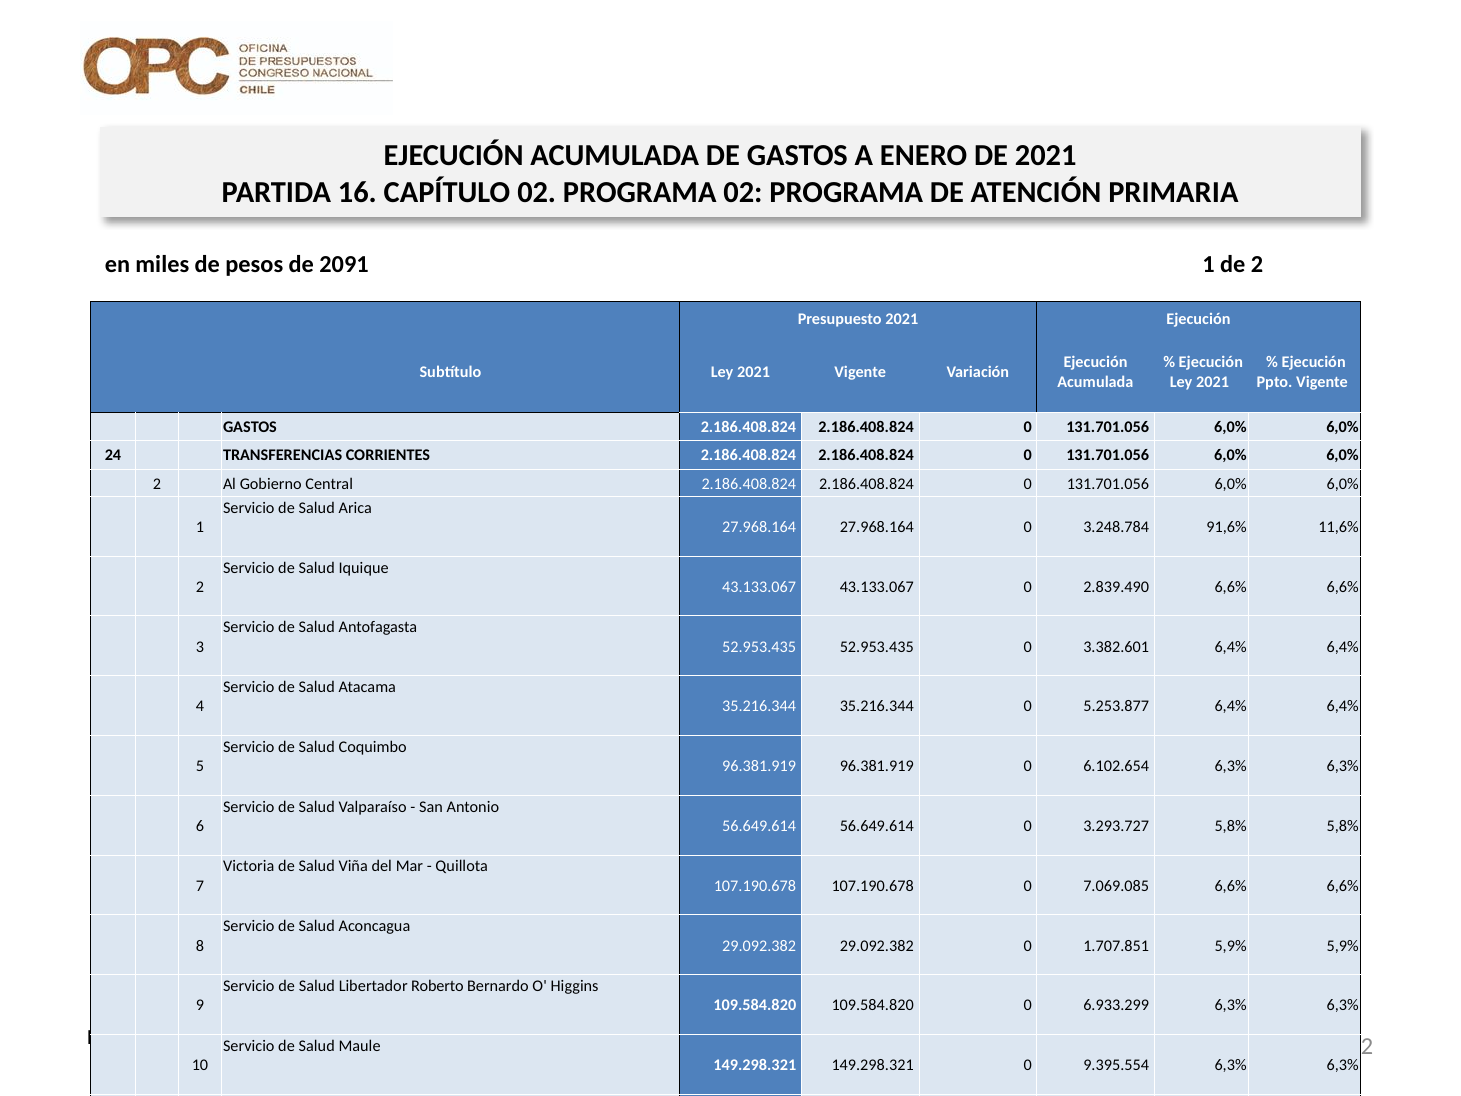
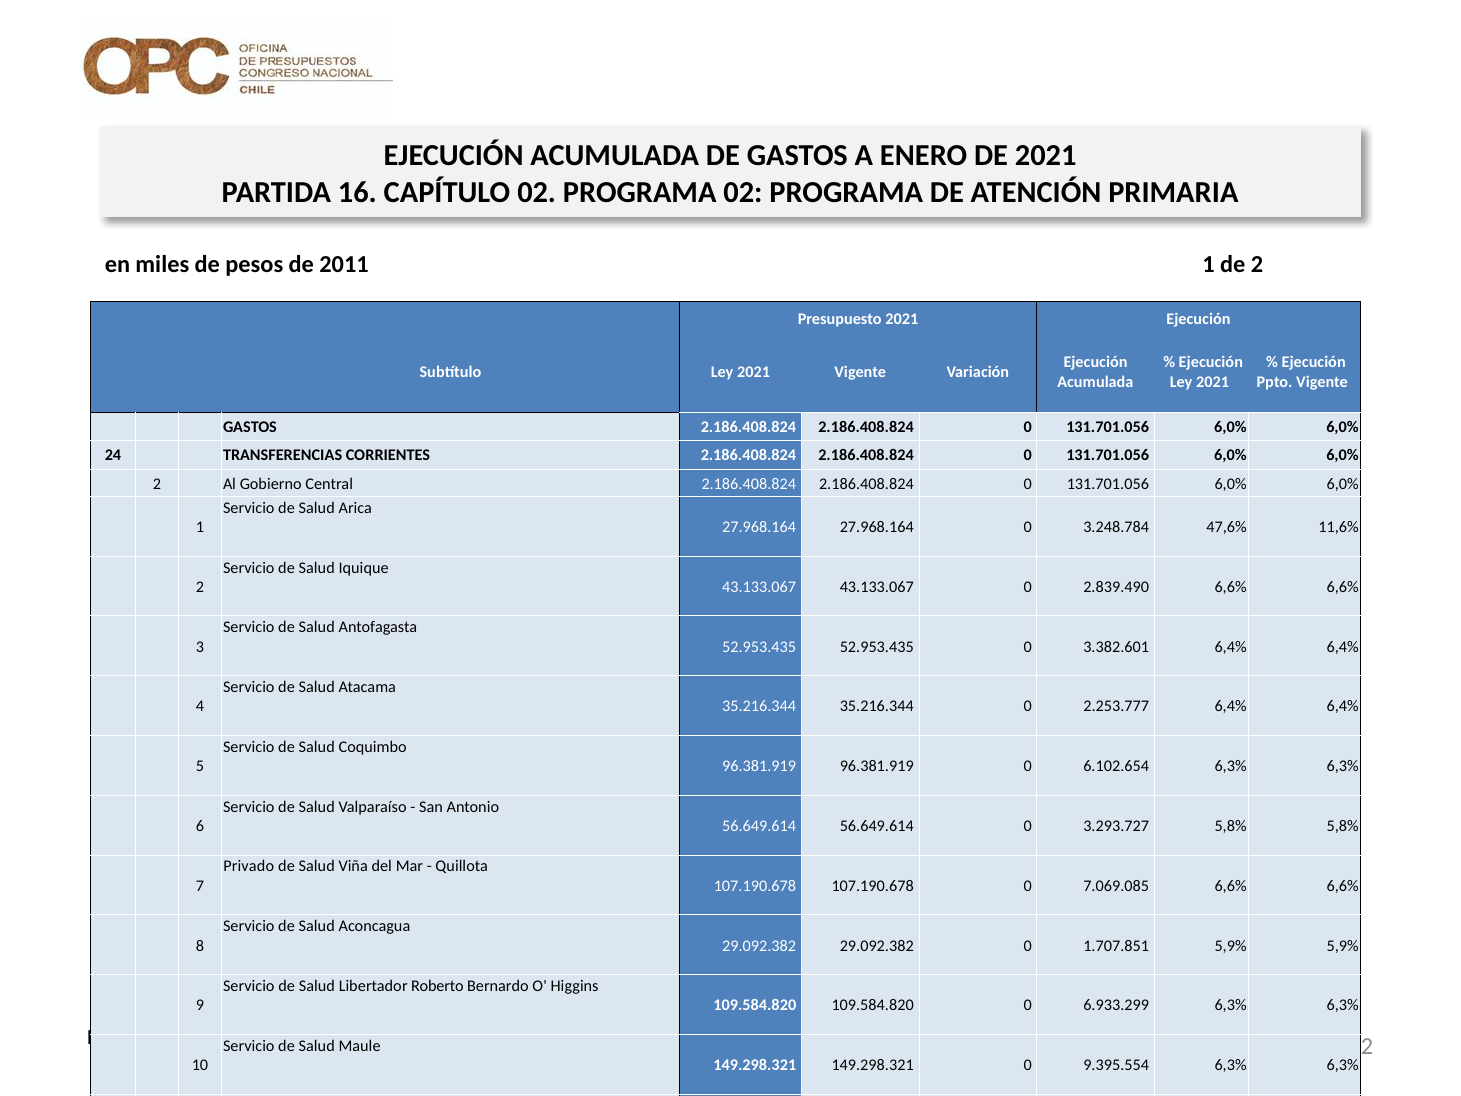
2091: 2091 -> 2011 (344, 264)
91,6%: 91,6% -> 47,6% (1227, 527)
5.253.877: 5.253.877 -> 2.253.777 (1116, 706)
Victoria: Victoria -> Privado (249, 866)
